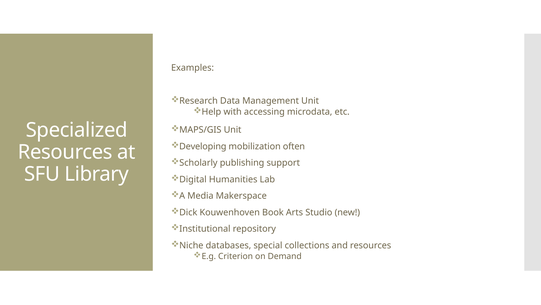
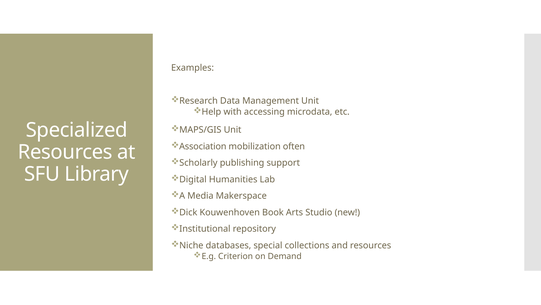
Developing: Developing -> Association (203, 146)
